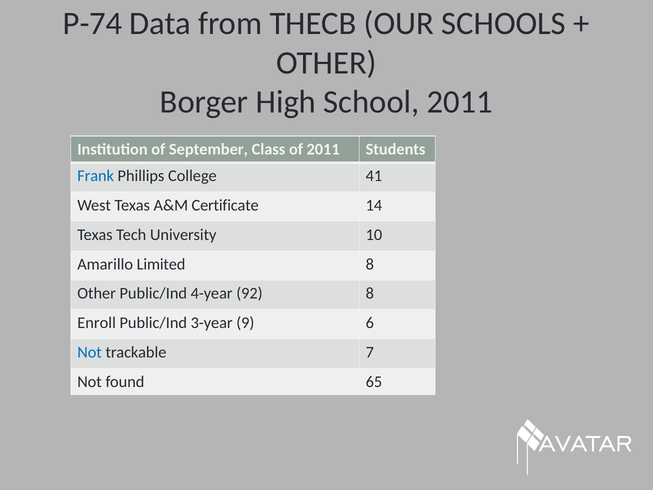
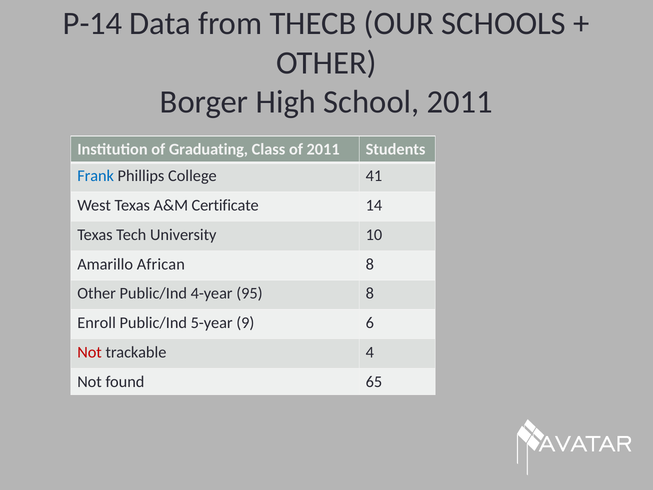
P-74: P-74 -> P-14 (93, 24)
September: September -> Graduating (208, 149)
Limited: Limited -> African (161, 264)
92: 92 -> 95 (249, 293)
3-year: 3-year -> 5-year (212, 323)
Not colour: blue -> red (90, 352)
7: 7 -> 4 (370, 352)
